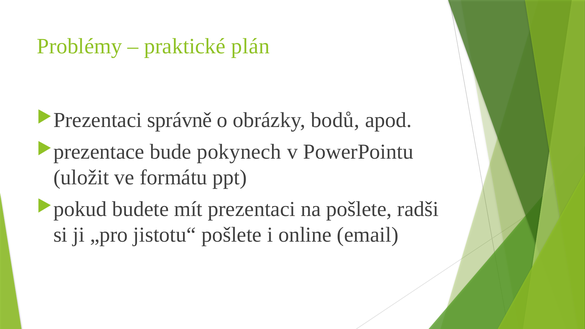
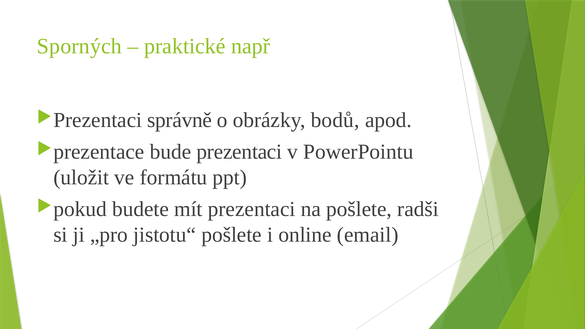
Problémy: Problémy -> Sporných (79, 46)
plán: plán -> např (251, 46)
bude pokynech: pokynech -> prezentaci (239, 152)
